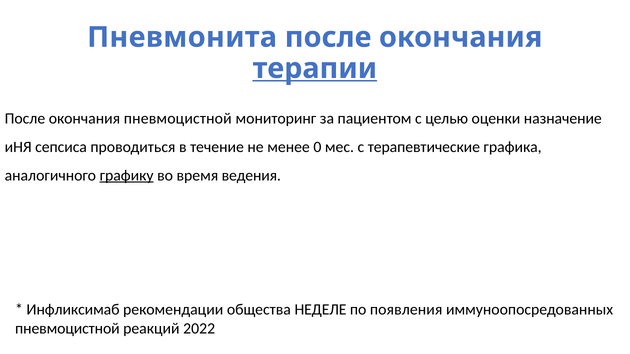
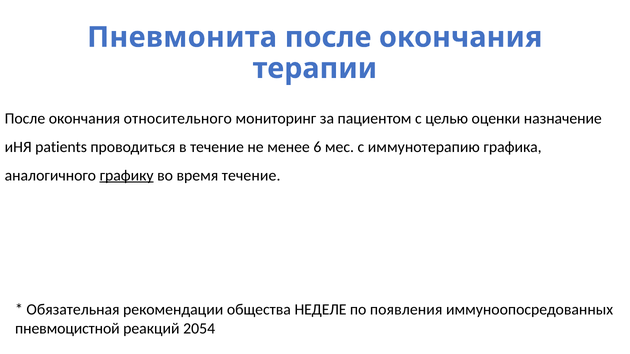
терапии underline: present -> none (315, 69)
окончания пневмоцистной: пневмоцистной -> относительного (178, 119)
сепсиса: сепсиса -> patients (61, 147)
0: 0 -> 6 (317, 147)
терапевтические: терапевтические -> иммунотерапию (424, 147)
время ведения: ведения -> течение (251, 176)
Инфликсимаб: Инфликсимаб -> Обязательная (73, 310)
2022: 2022 -> 2054 (199, 329)
